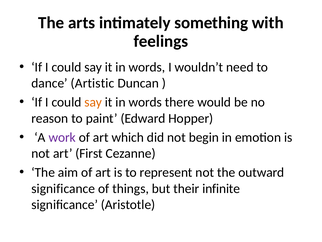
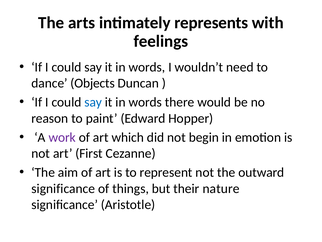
something: something -> represents (211, 23)
Artistic: Artistic -> Objects (93, 83)
say colour: orange -> blue (93, 102)
infinite: infinite -> nature (221, 188)
